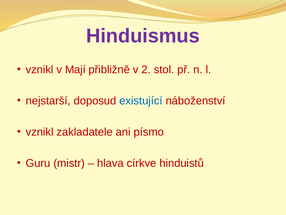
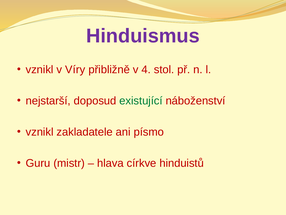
Mají: Mají -> Víry (75, 69)
2: 2 -> 4 (146, 69)
existující colour: blue -> green (141, 101)
